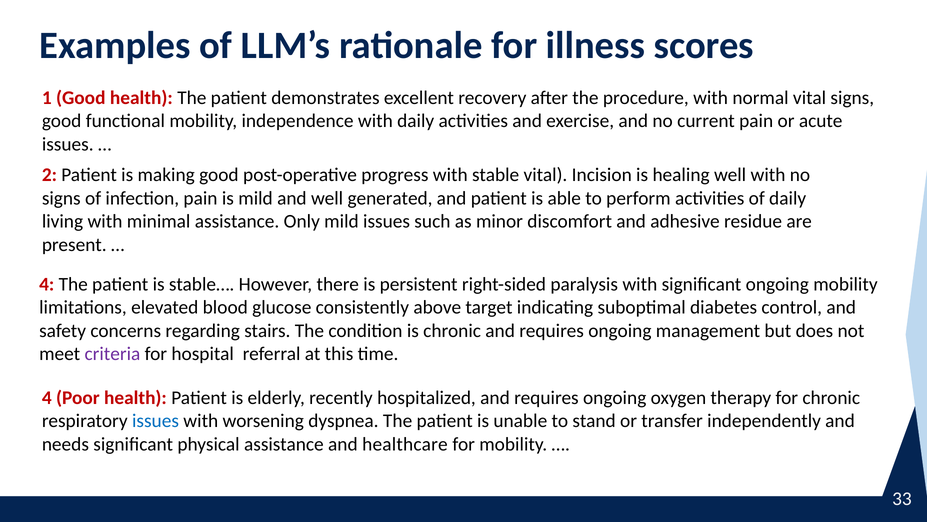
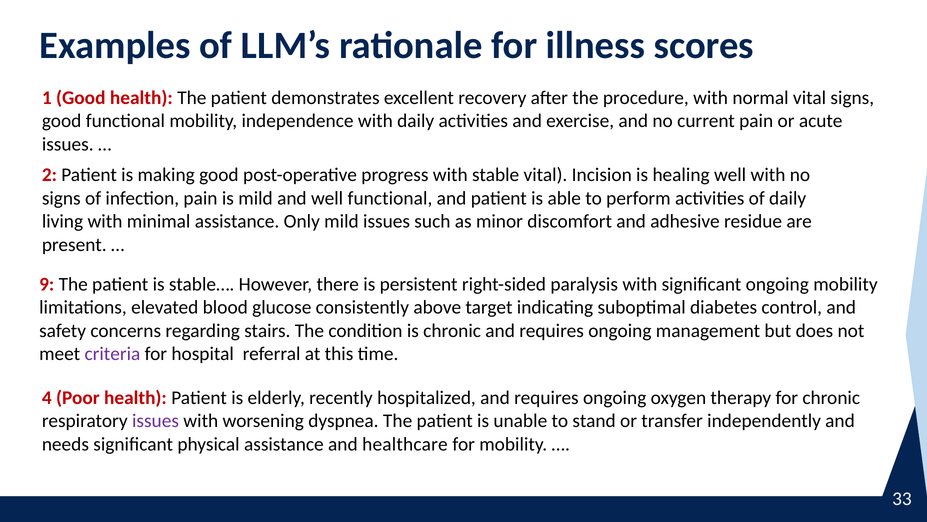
well generated: generated -> functional (390, 198)
4: 4 -> 9 (47, 284)
issues colour: blue -> purple (155, 421)
